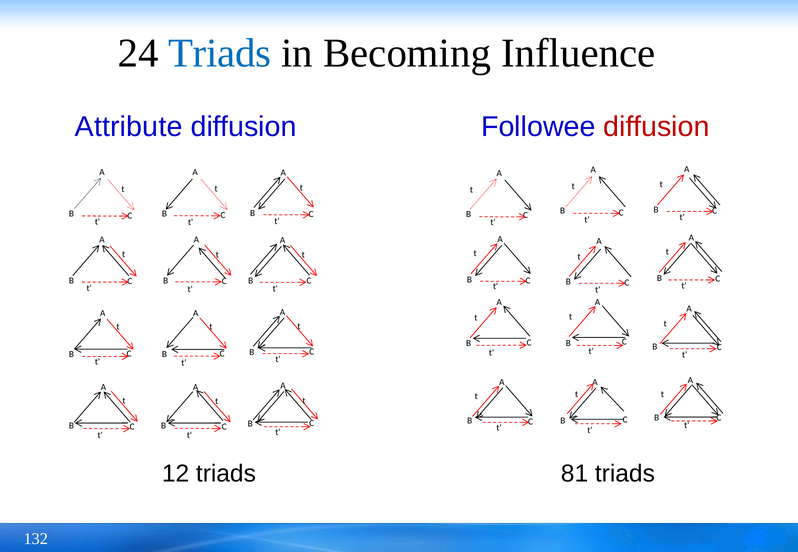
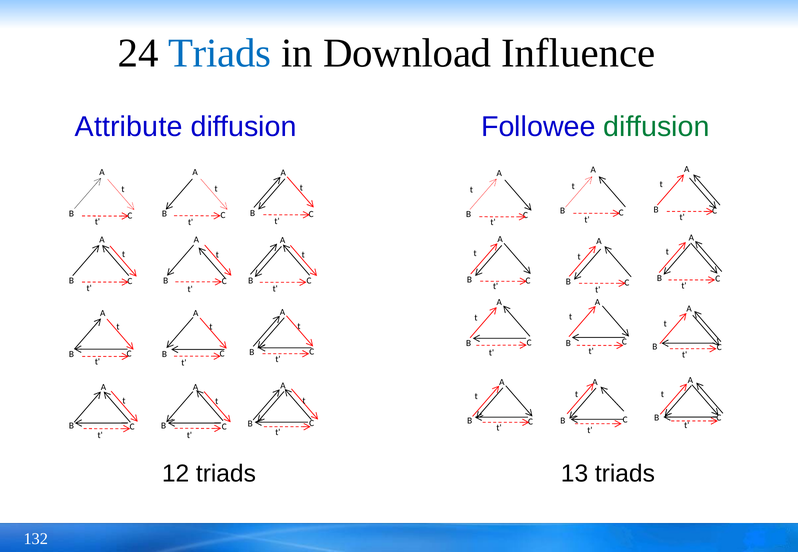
Becoming: Becoming -> Download (407, 53)
diffusion colour: red -> green (657, 127)
81: 81 -> 13 (575, 474)
